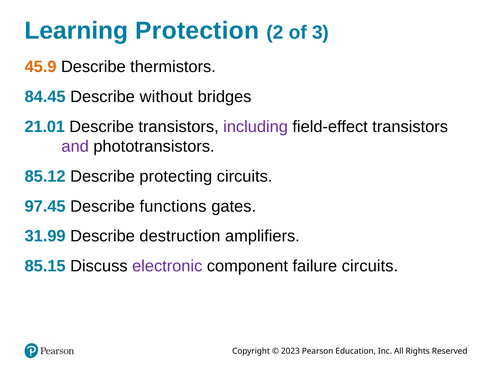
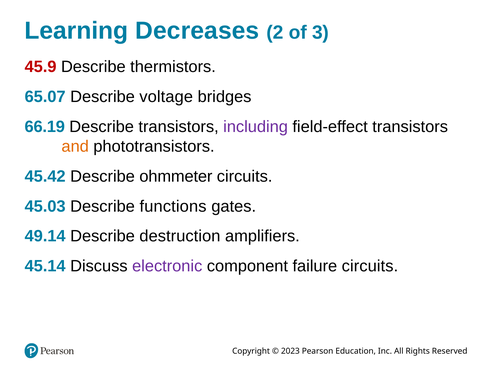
Protection: Protection -> Decreases (197, 31)
45.9 colour: orange -> red (41, 67)
84.45: 84.45 -> 65.07 (45, 97)
without: without -> voltage (166, 97)
21.01: 21.01 -> 66.19 (45, 127)
and colour: purple -> orange (75, 146)
85.12: 85.12 -> 45.42 (45, 176)
protecting: protecting -> ohmmeter (176, 176)
97.45: 97.45 -> 45.03 (45, 206)
31.99: 31.99 -> 49.14 (45, 236)
85.15: 85.15 -> 45.14 (45, 266)
